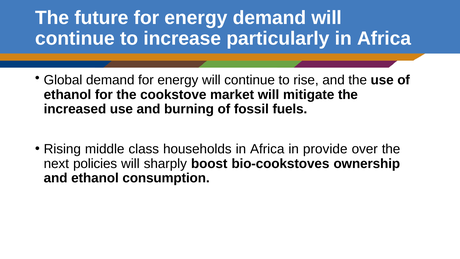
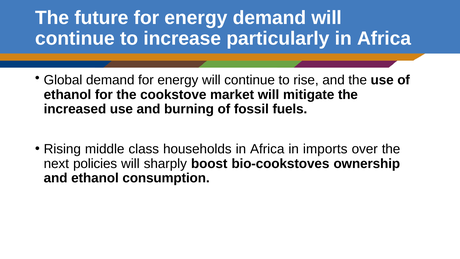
provide: provide -> imports (325, 149)
